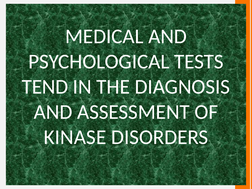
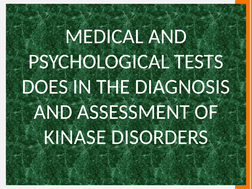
TEND: TEND -> DOES (45, 87)
